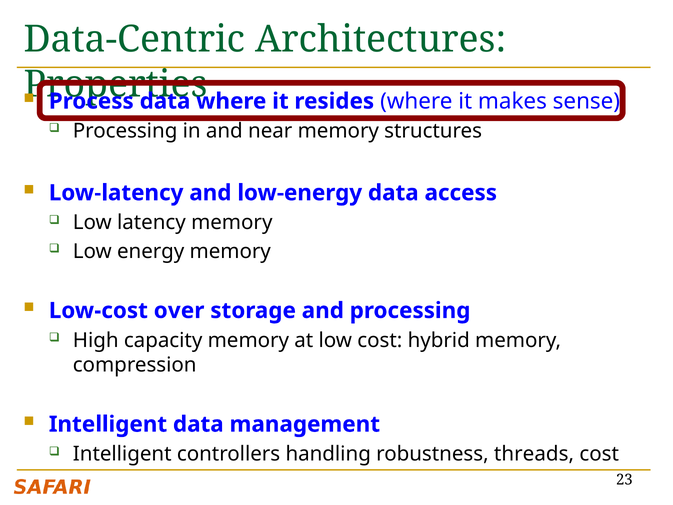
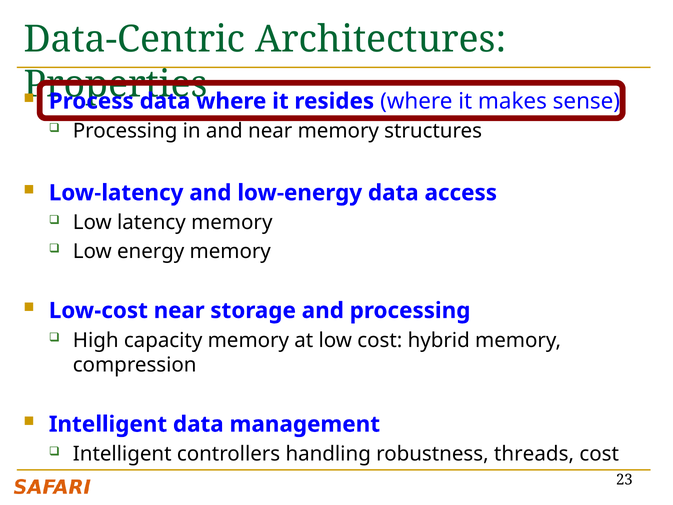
Low-cost over: over -> near (179, 310)
